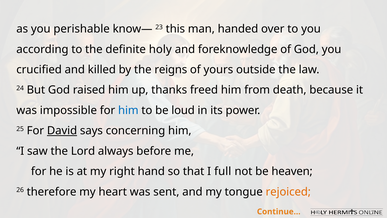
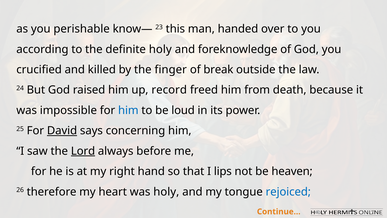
reigns: reigns -> finger (171, 70)
yours: yours -> break (218, 70)
thanks: thanks -> record (169, 90)
Lord underline: none -> present (83, 151)
full: full -> lips (223, 171)
was sent: sent -> holy (166, 192)
rejoiced colour: orange -> blue (288, 192)
